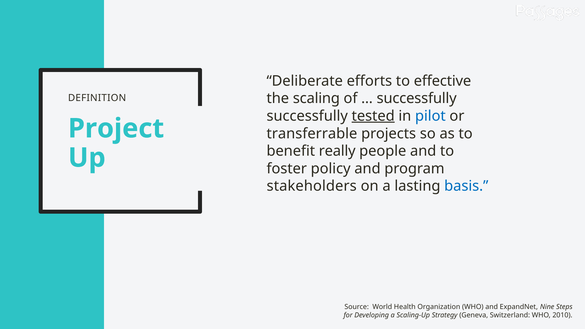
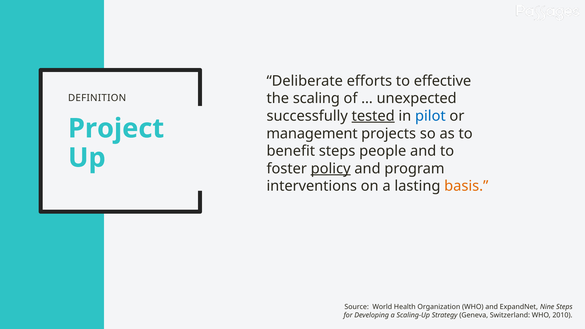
successfully: successfully -> unexpected (417, 98)
transferrable: transferrable -> management (312, 134)
benefit really: really -> steps (337, 151)
policy underline: none -> present (331, 169)
stakeholders: stakeholders -> interventions (312, 186)
basis colour: blue -> orange (466, 186)
